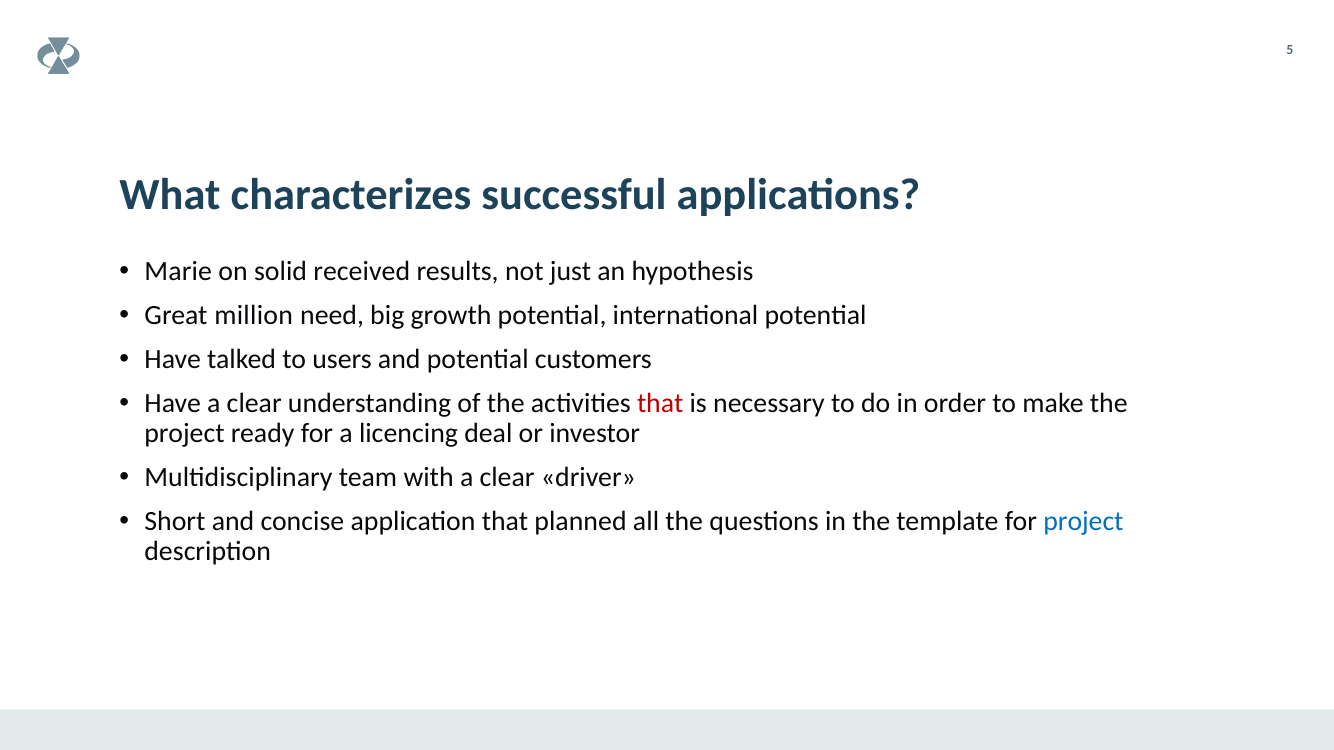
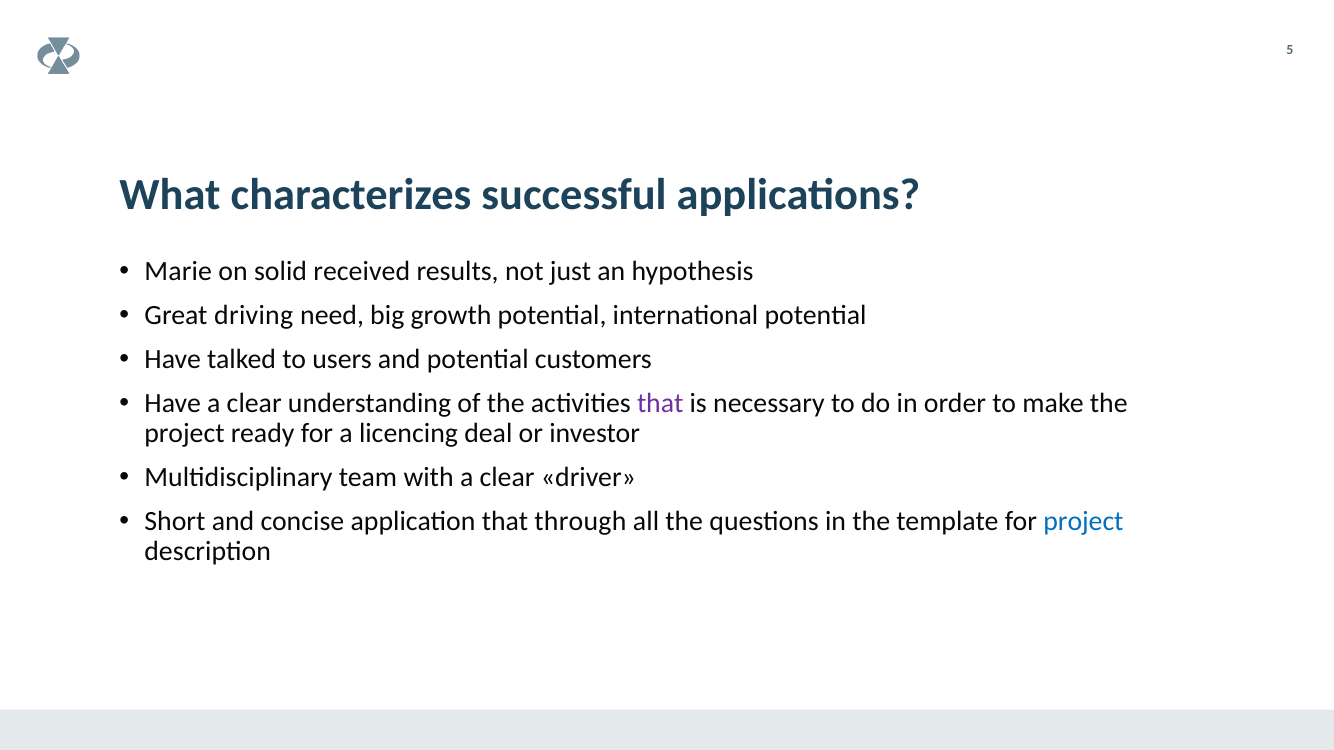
million: million -> driving (254, 316)
that colour: red -> purple (660, 404)
planned: planned -> through (580, 522)
